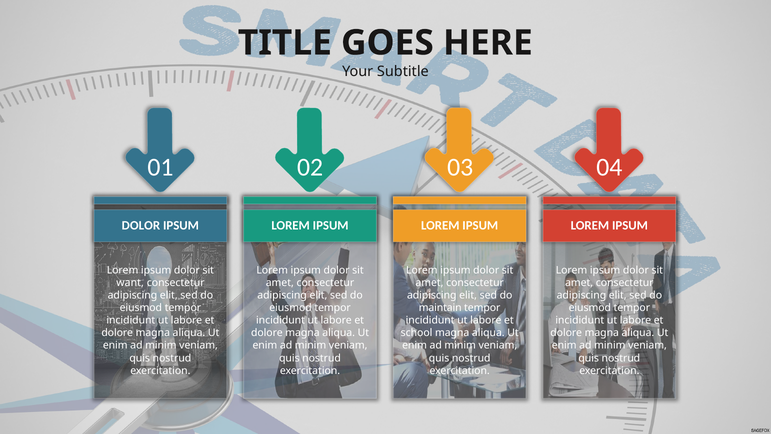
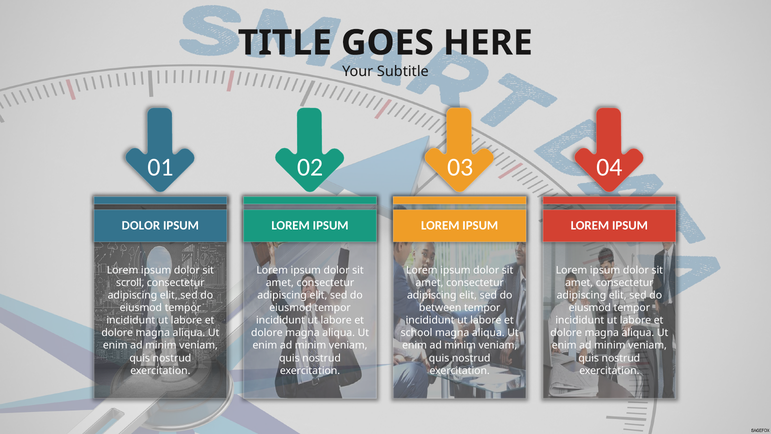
want: want -> scroll (130, 283)
maintain: maintain -> between (440, 308)
